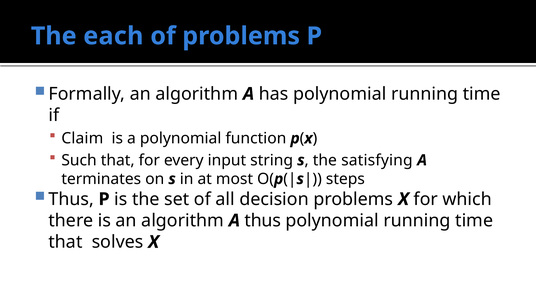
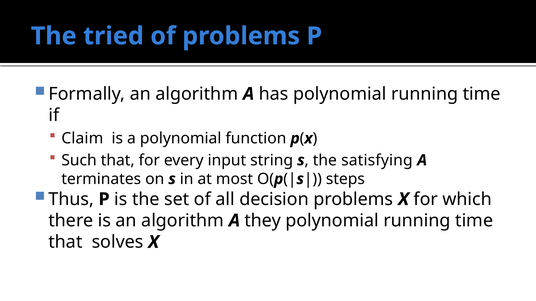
each: each -> tried (113, 36)
A thus: thus -> they (263, 221)
